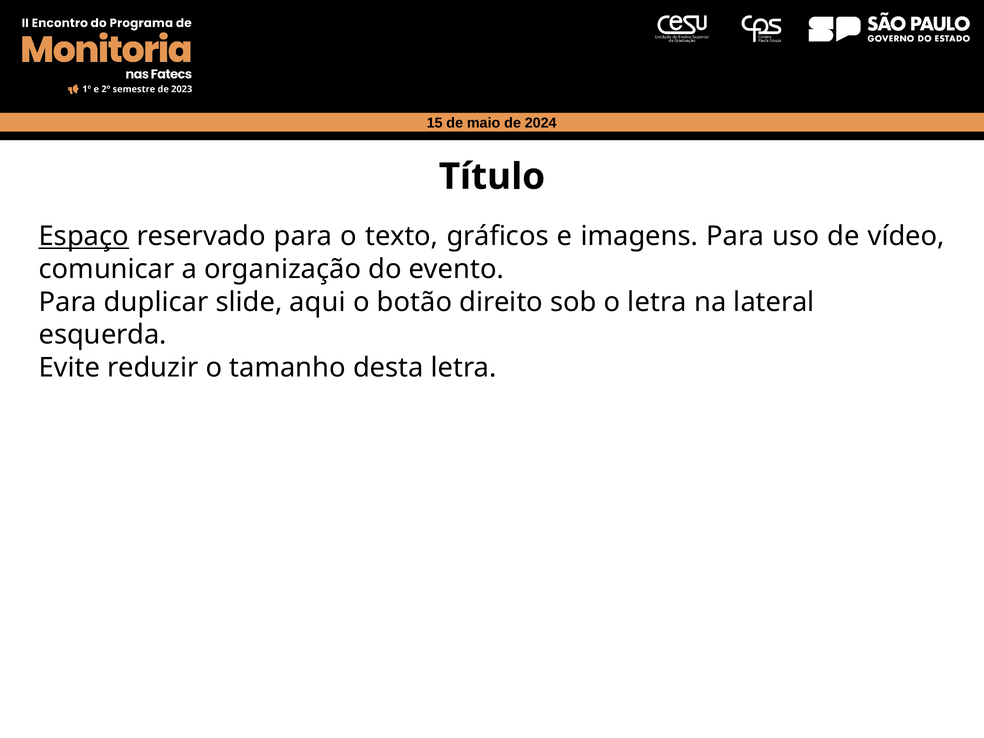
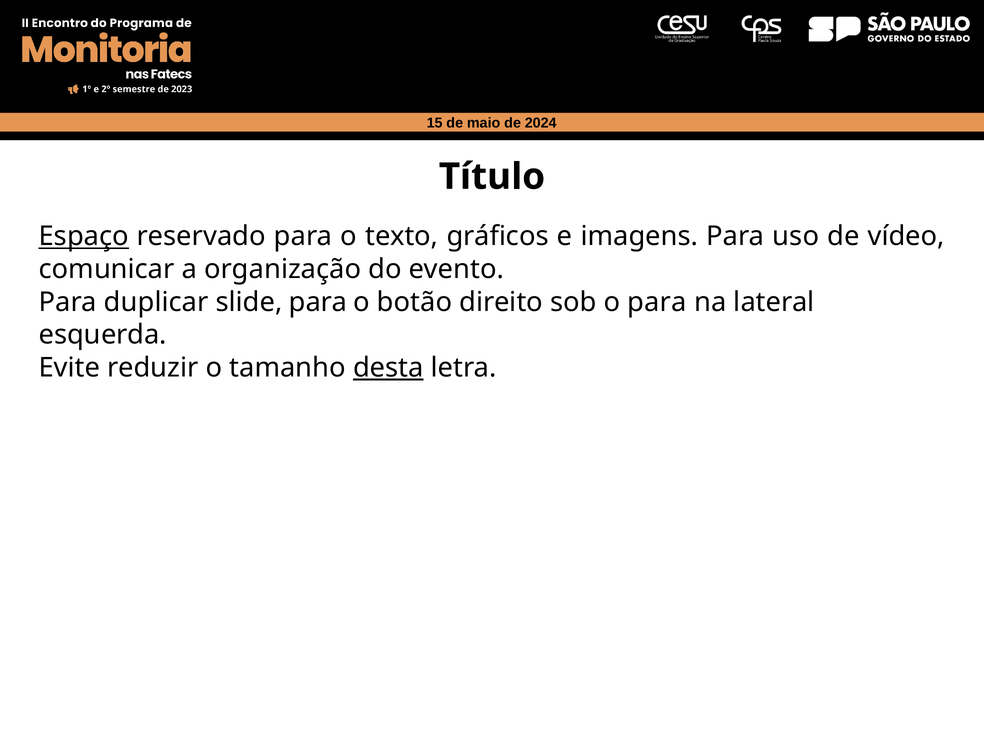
slide aqui: aqui -> para (318, 302)
o letra: letra -> para (657, 302)
desta underline: none -> present (388, 368)
